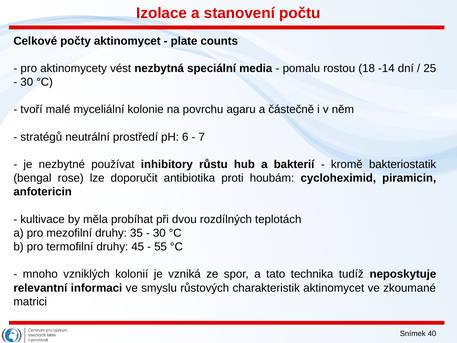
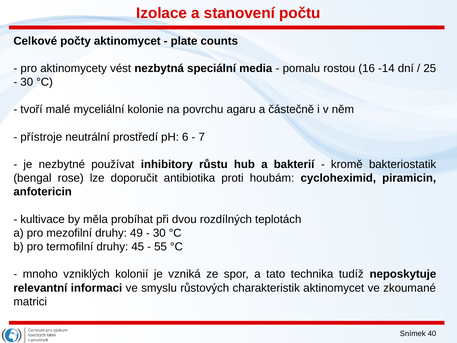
18: 18 -> 16 (367, 68)
stratégů: stratégů -> přístroje (41, 137)
35: 35 -> 49 (136, 233)
